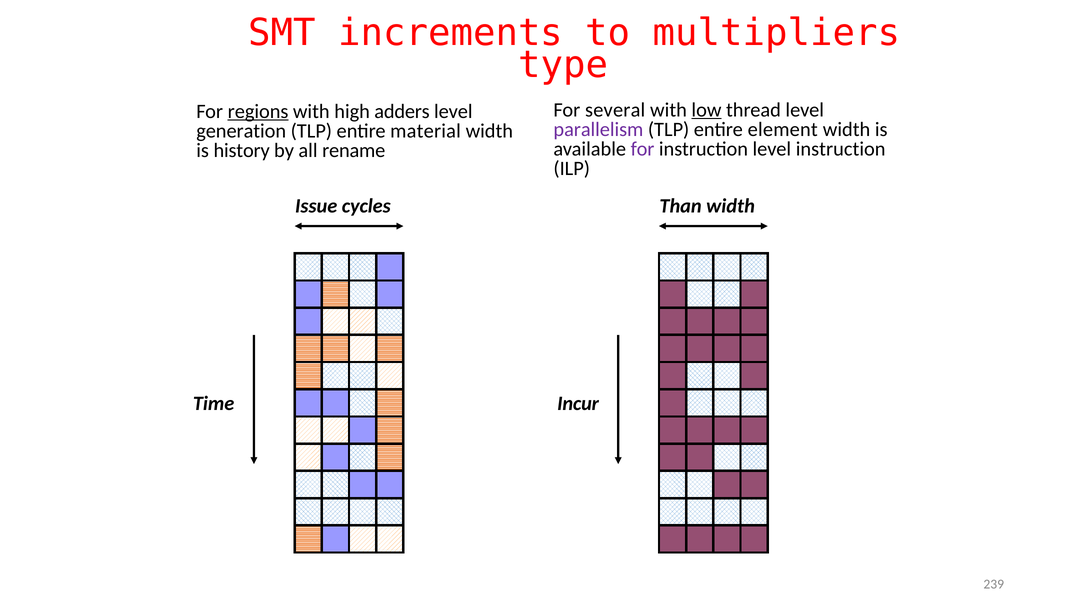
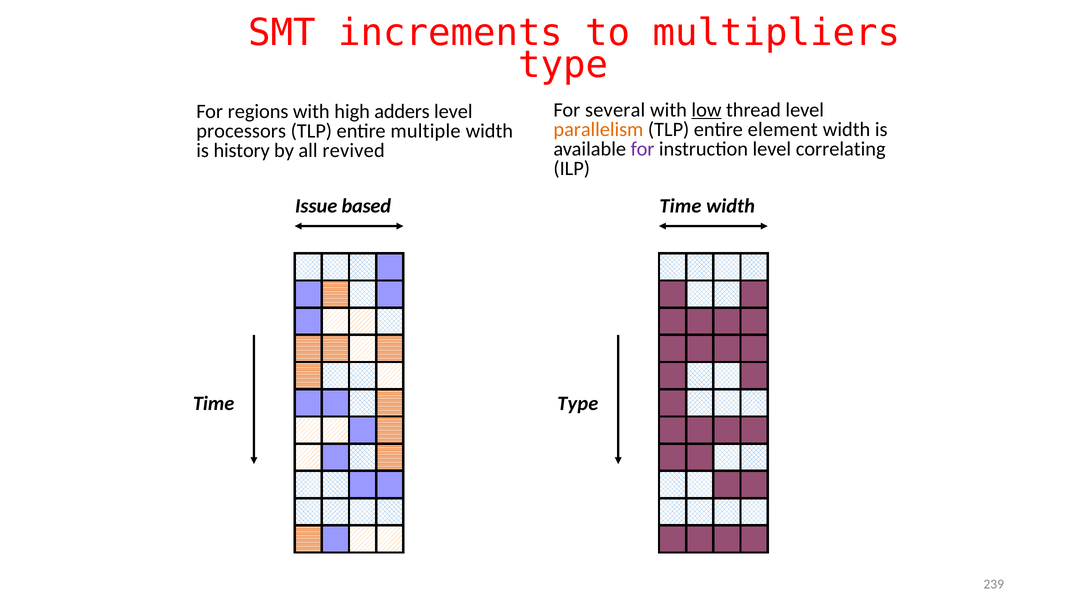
regions underline: present -> none (258, 111)
parallelism colour: purple -> orange (598, 129)
generation: generation -> processors (241, 131)
material: material -> multiple (426, 131)
level instruction: instruction -> correlating (841, 149)
rename: rename -> revived (354, 150)
cycles: cycles -> based (366, 206)
Than: Than -> Time (680, 206)
Incur: Incur -> Type (578, 403)
